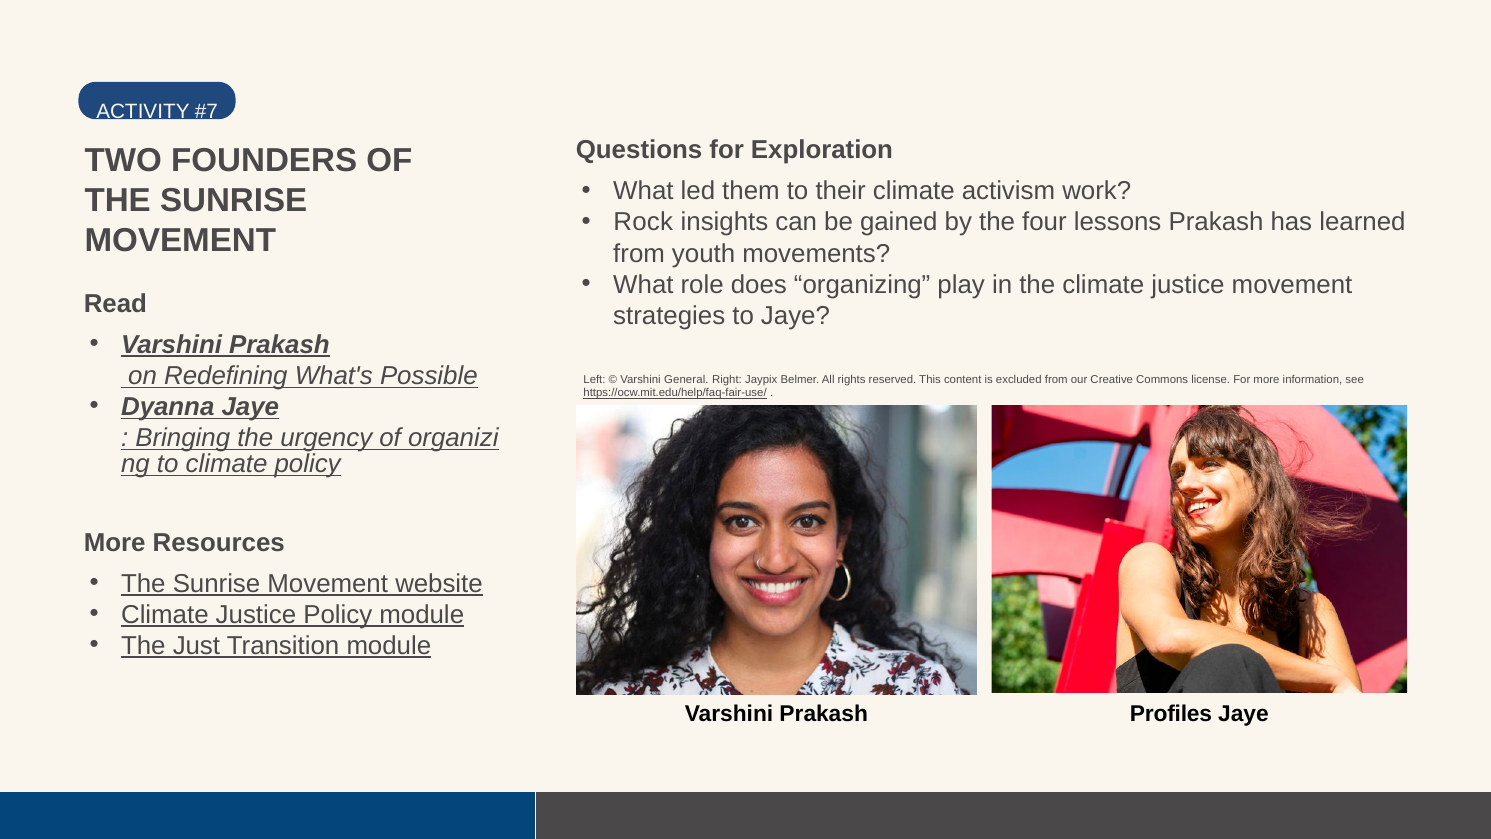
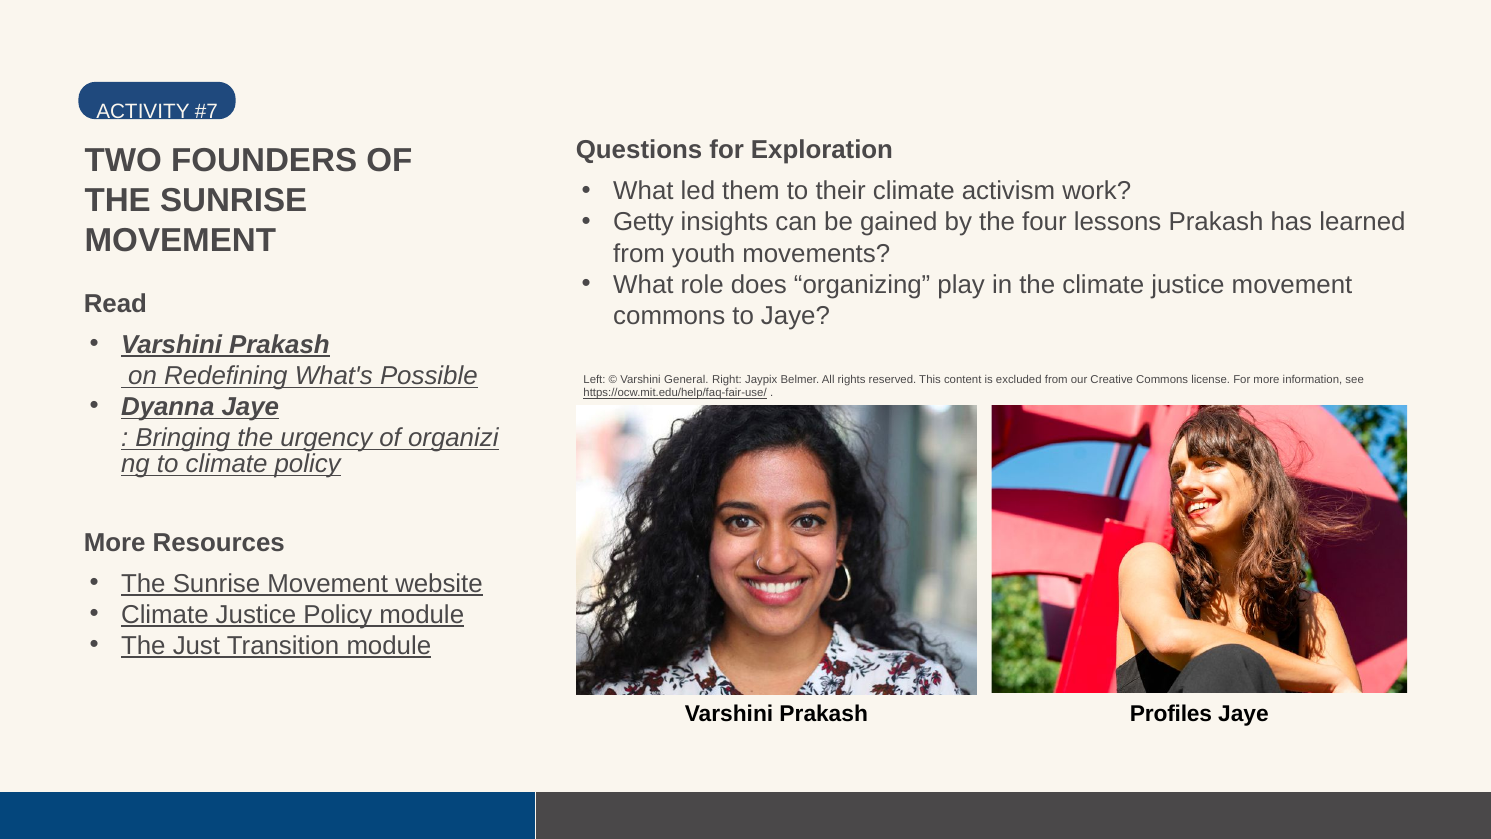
Rock: Rock -> Getty (643, 222)
strategies: strategies -> commons (669, 315)
